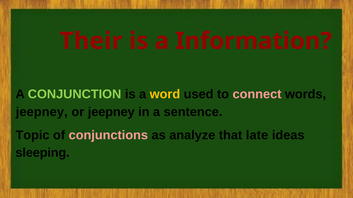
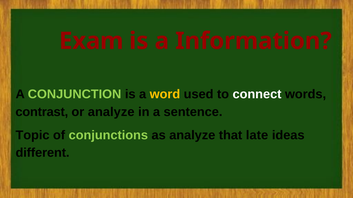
Their: Their -> Exam (91, 41)
connect colour: pink -> white (257, 95)
jeepney: jeepney -> contrast (42, 112)
or jeepney: jeepney -> analyze (111, 112)
conjunctions colour: pink -> light green (108, 136)
sleeping: sleeping -> different (43, 153)
